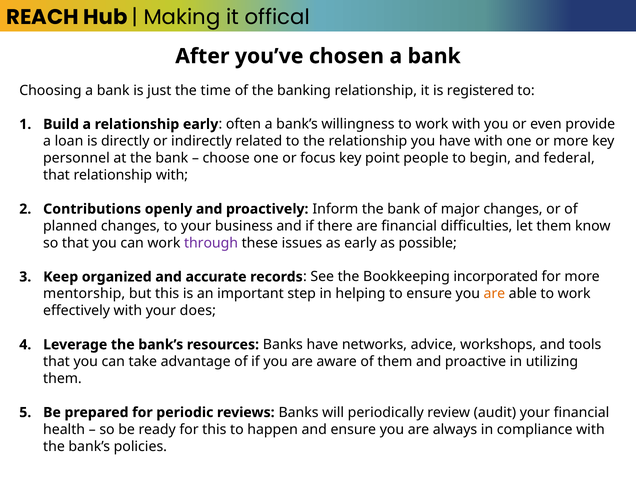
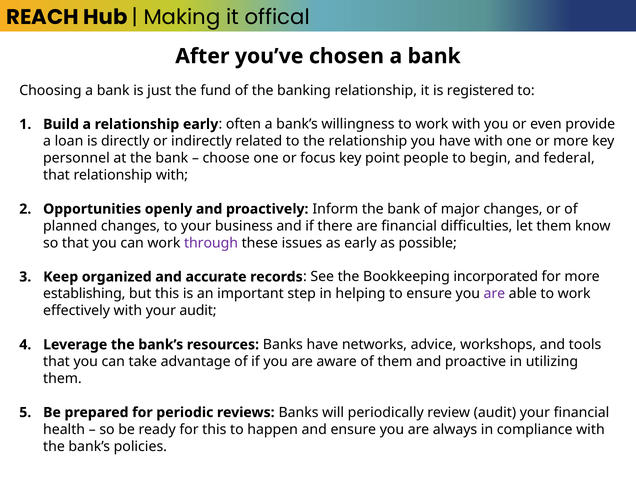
time: time -> fund (216, 90)
Contributions: Contributions -> Opportunities (92, 209)
mentorship: mentorship -> establishing (84, 294)
are colour: orange -> purple (494, 294)
your does: does -> audit (198, 311)
